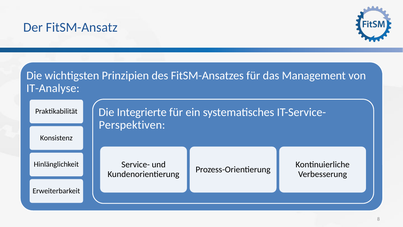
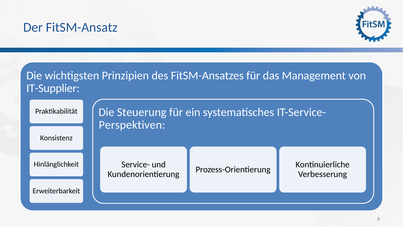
IT-Analyse: IT-Analyse -> IT-Supplier (53, 88)
Integrierte: Integrierte -> Steuerung (142, 112)
